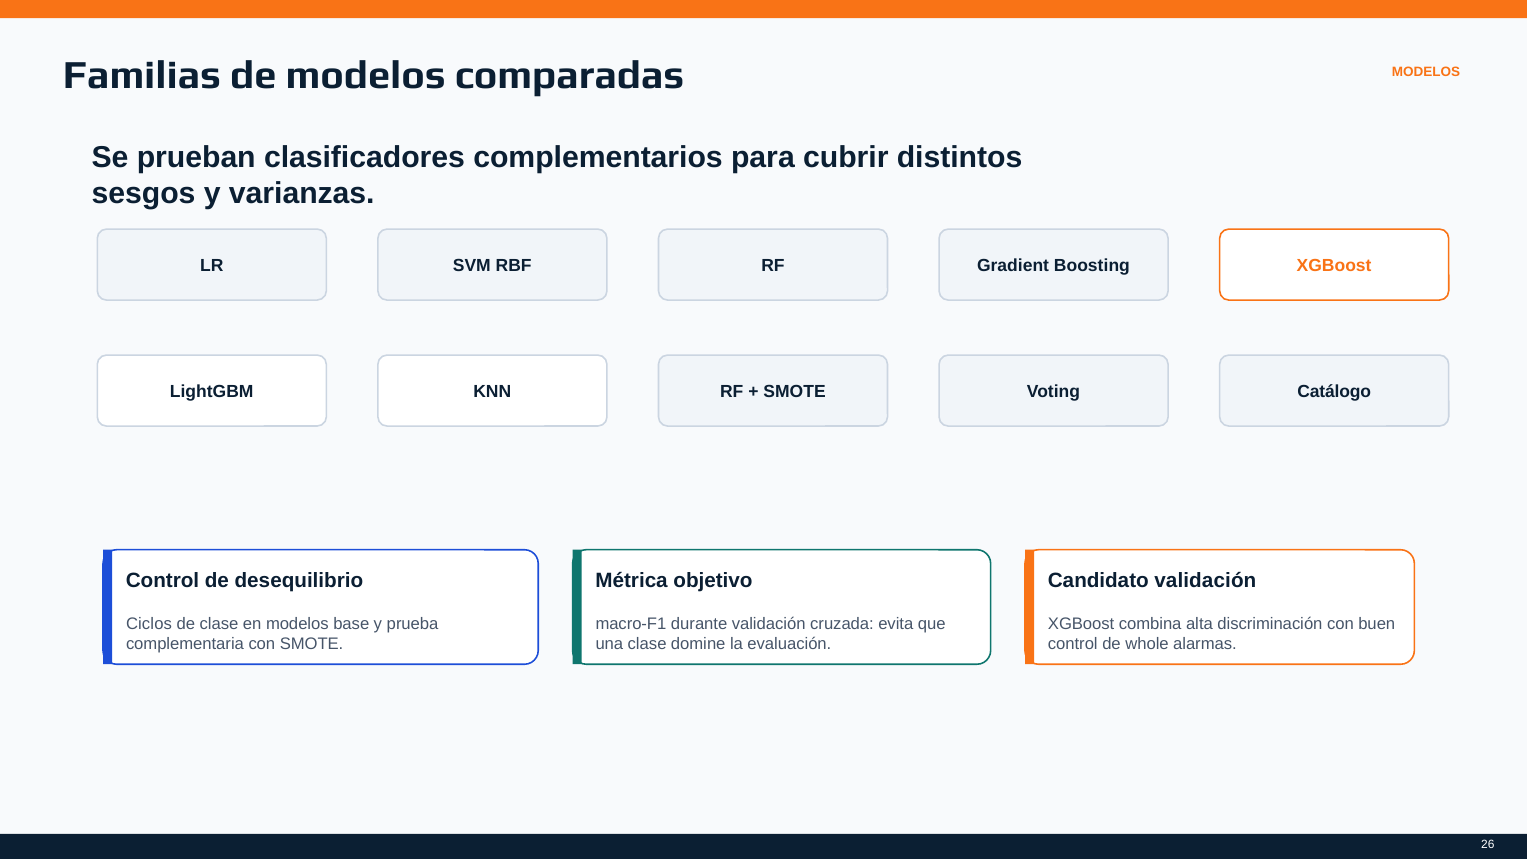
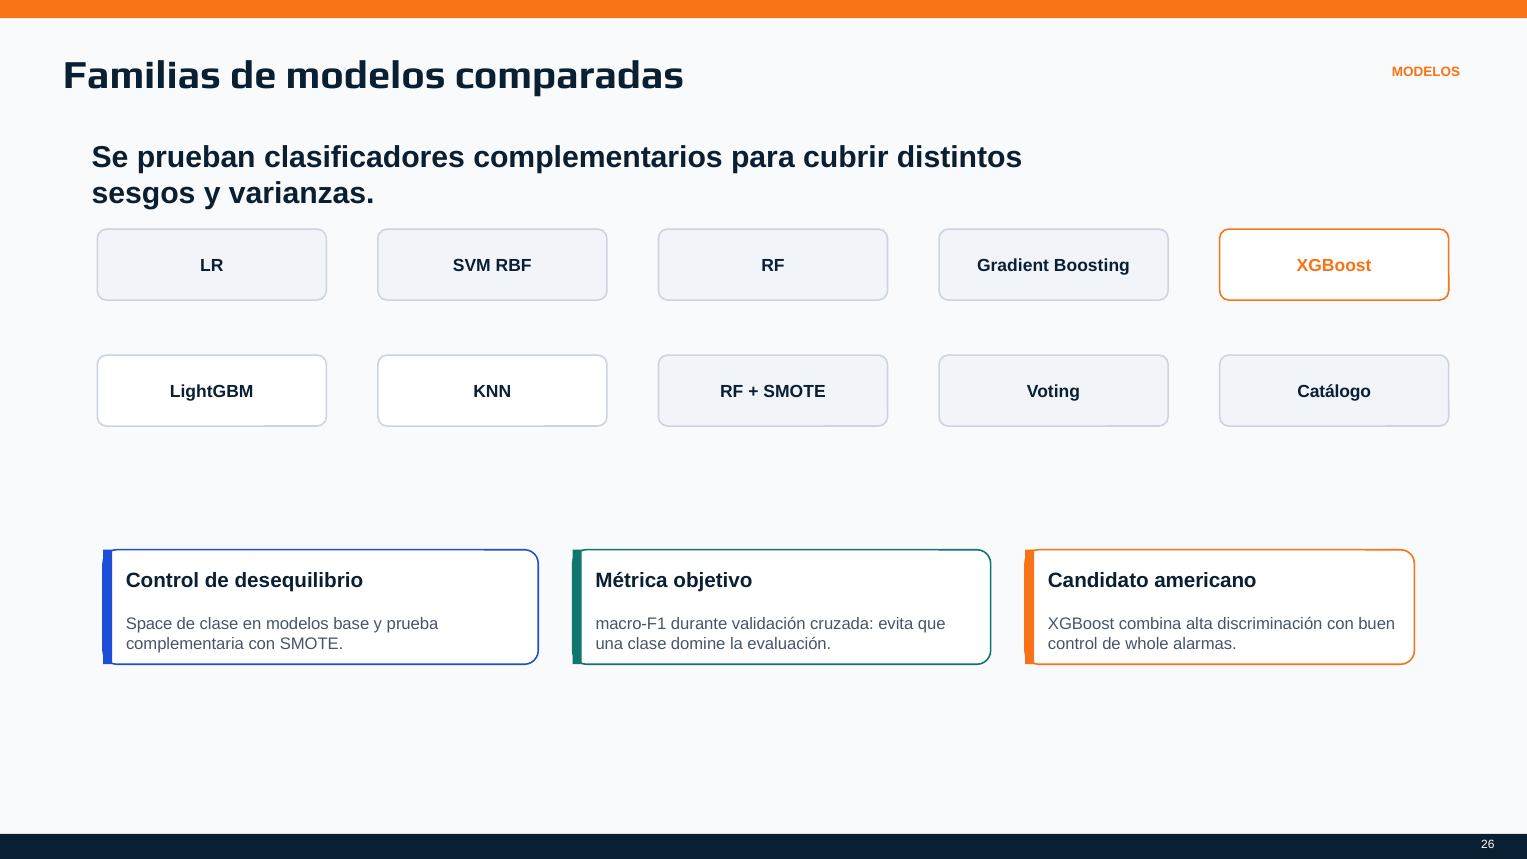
Candidato validación: validación -> americano (1205, 581)
Ciclos: Ciclos -> Space (149, 624)
